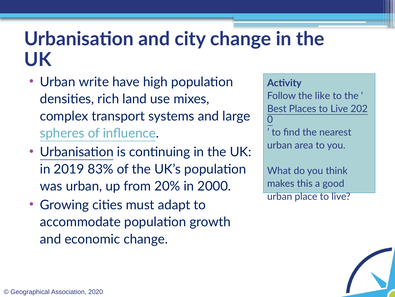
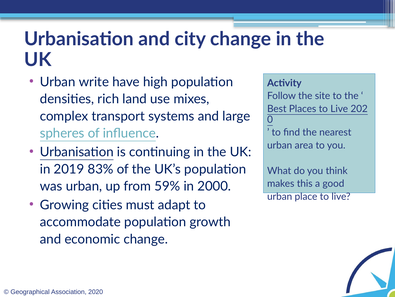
like: like -> site (323, 96)
20%: 20% -> 59% (167, 186)
